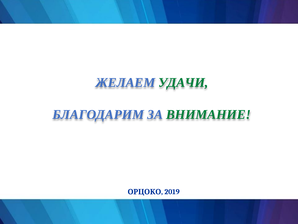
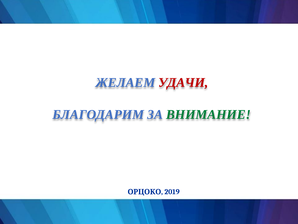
УДАЧИ colour: green -> red (183, 82)
